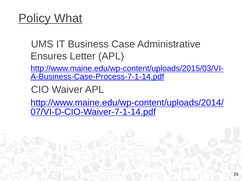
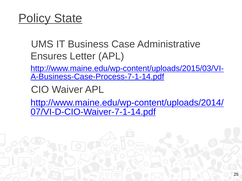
What: What -> State (68, 18)
